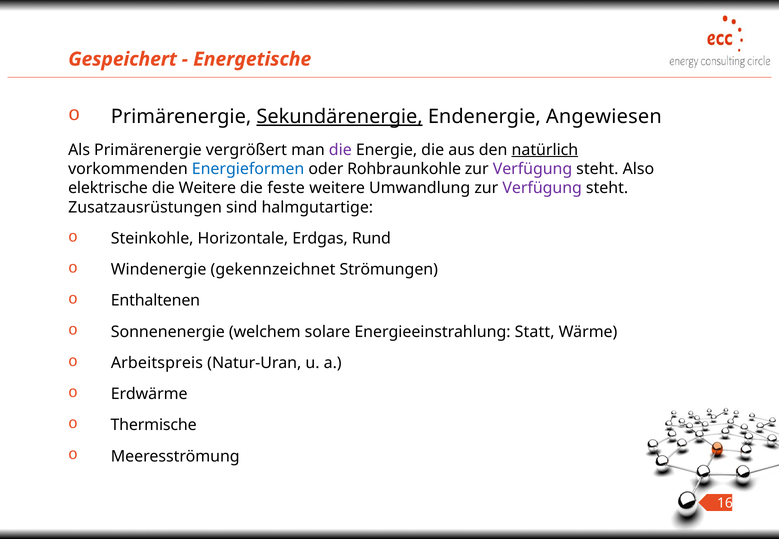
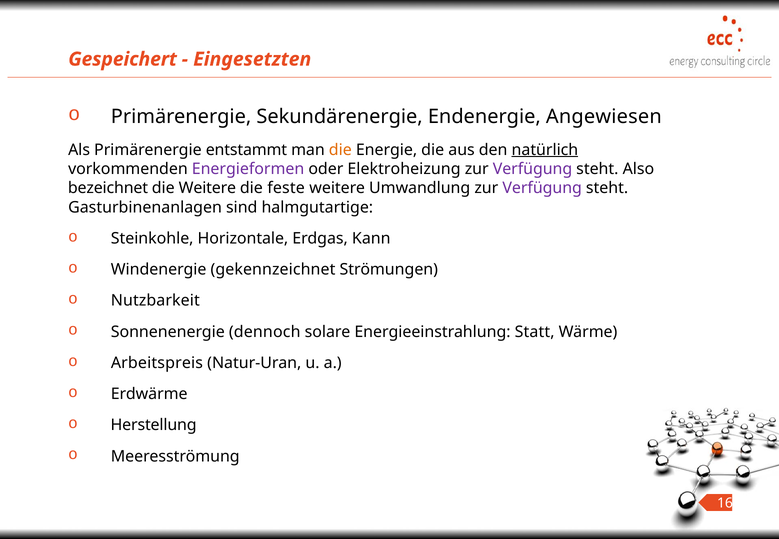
Energetische: Energetische -> Eingesetzten (252, 59)
Sekundärenergie underline: present -> none (340, 117)
vergrößert: vergrößert -> entstammt (246, 150)
die colour: purple -> orange (340, 150)
Energieformen colour: blue -> purple (248, 169)
Rohbraunkohle: Rohbraunkohle -> Elektroheizung (404, 169)
elektrische: elektrische -> bezeichnet (108, 188)
Zusatzausrüstungen: Zusatzausrüstungen -> Gasturbinenanlagen (145, 207)
Rund: Rund -> Kann (371, 239)
Enthaltenen: Enthaltenen -> Nutzbarkeit (155, 301)
welchem: welchem -> dennoch (265, 332)
Thermische: Thermische -> Herstellung (154, 425)
